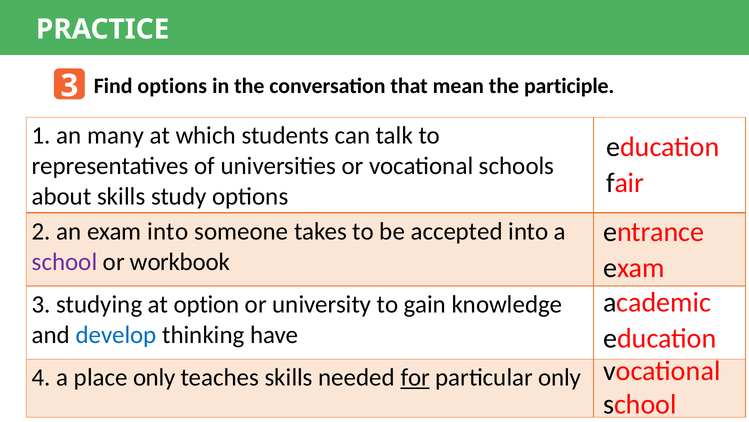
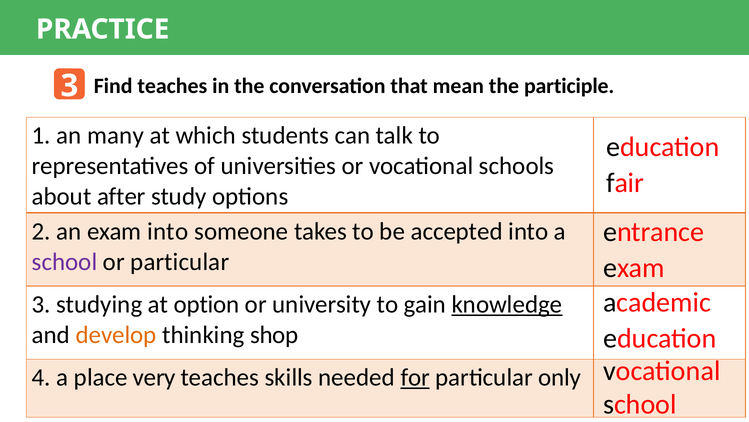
Find options: options -> teaches (172, 86)
about skills: skills -> after (121, 196)
or workbook: workbook -> particular (180, 261)
knowledge underline: none -> present (507, 304)
develop colour: blue -> orange (116, 334)
have: have -> shop (274, 334)
place only: only -> very (154, 377)
